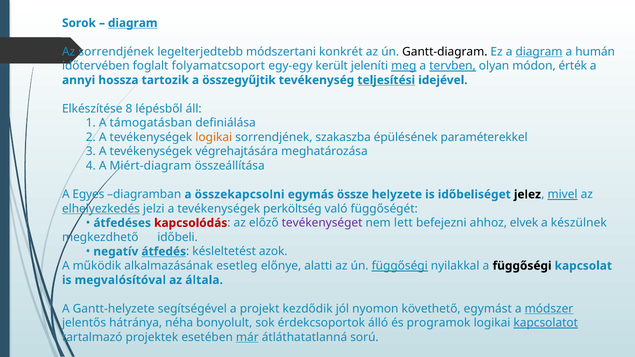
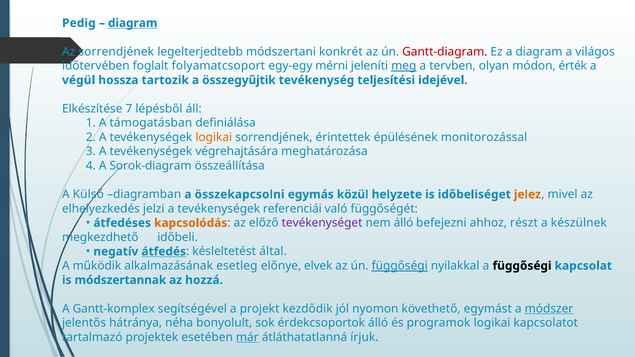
Sorok: Sorok -> Pedig (79, 23)
Gantt-diagram colour: black -> red (445, 52)
diagram underline: present -> none (539, 52)
humán: humán -> világos (595, 52)
került: került -> mérni (332, 66)
tervben underline: present -> none (453, 66)
annyi: annyi -> végül (79, 80)
teljesítési underline: present -> none (386, 80)
8: 8 -> 7 (129, 109)
szakaszba: szakaszba -> érintettek (343, 137)
paraméterekkel: paraméterekkel -> monitorozással (484, 137)
Miért-diagram: Miért-diagram -> Sorok-diagram (151, 166)
Egyes: Egyes -> Külső (88, 194)
össze: össze -> közül (353, 194)
jelez colour: black -> orange (527, 194)
mivel underline: present -> none (563, 194)
elhelyezkedés underline: present -> none (101, 209)
perköltség: perköltség -> referenciái (292, 209)
kapcsolódás colour: red -> orange (191, 223)
nem lett: lett -> álló (403, 223)
elvek: elvek -> részt (524, 223)
azok: azok -> által (273, 252)
alatti: alatti -> elvek (318, 266)
megvalósítóval: megvalósítóval -> módszertannak (120, 280)
általa: általa -> hozzá (204, 280)
Gantt-helyzete: Gantt-helyzete -> Gantt-komplex (114, 309)
kapcsolatot underline: present -> none (546, 323)
sorú: sorú -> írjuk (364, 337)
